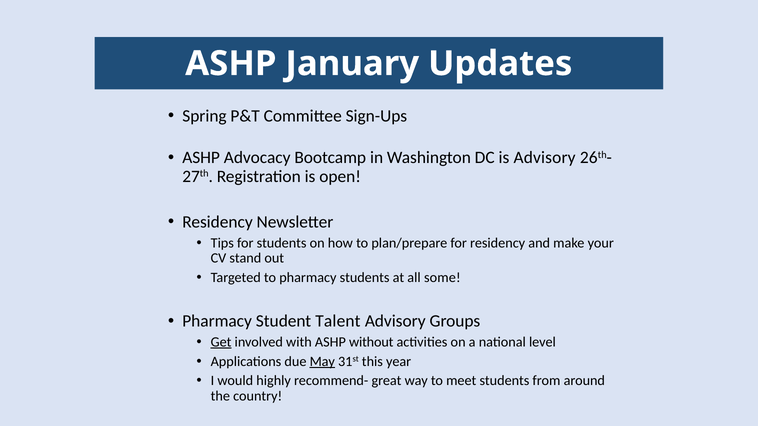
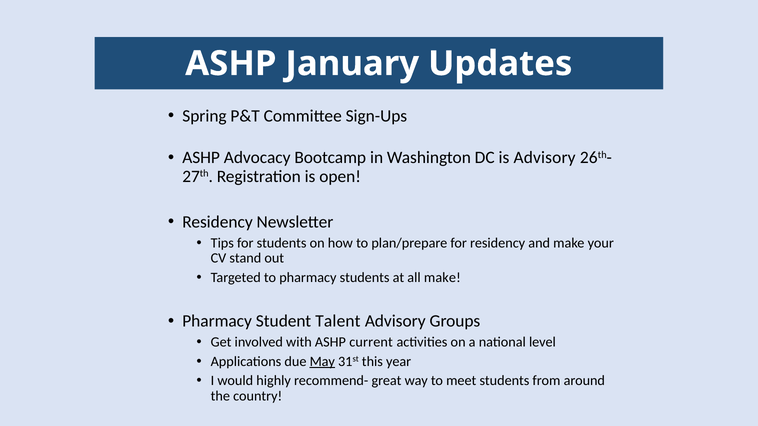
all some: some -> make (442, 278)
Get underline: present -> none (221, 342)
without: without -> current (371, 342)
